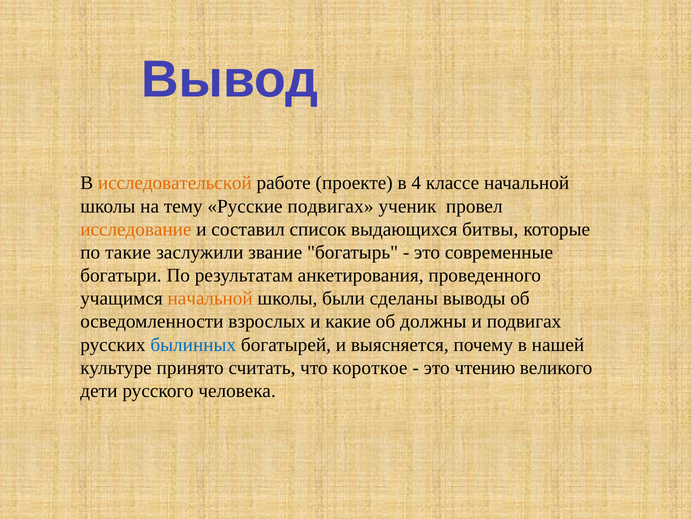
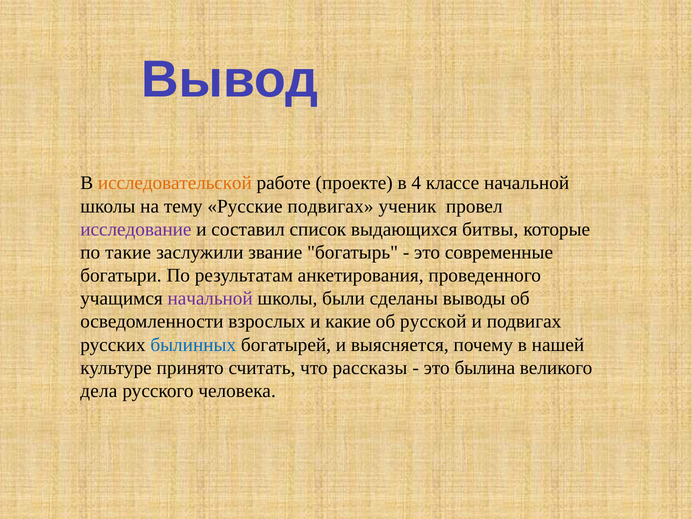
исследование colour: orange -> purple (136, 229)
начальной colour: orange -> purple (210, 299)
должны: должны -> русской (433, 322)
короткое: короткое -> рассказы (370, 368)
чтению: чтению -> былина (485, 368)
дети: дети -> дела (99, 391)
